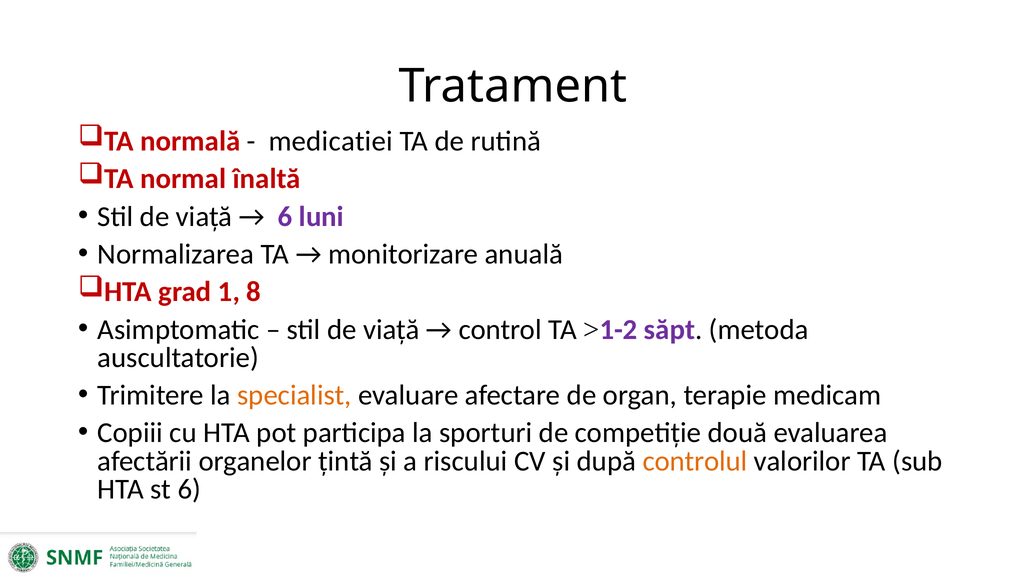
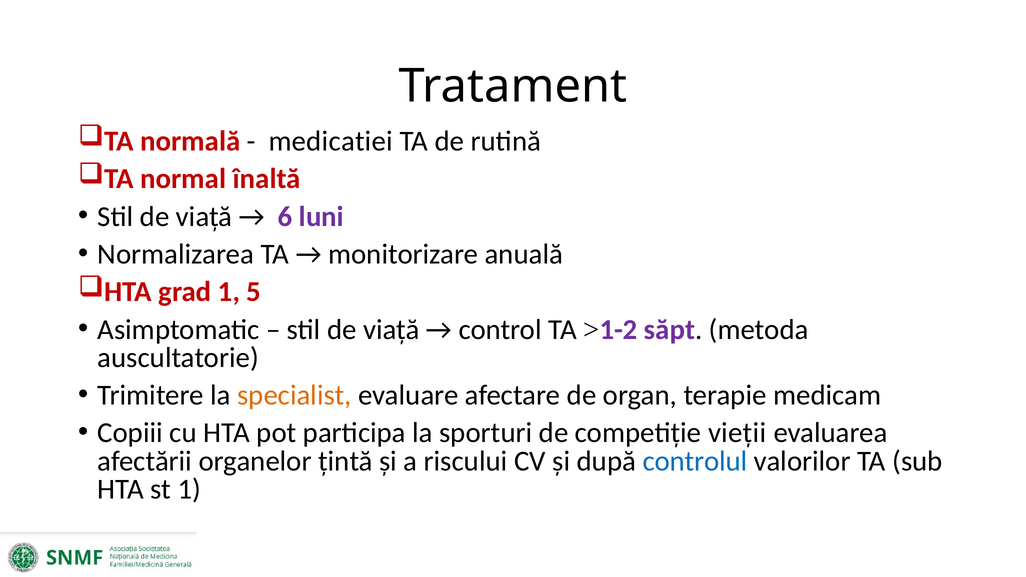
8: 8 -> 5 (254, 292)
două: două -> vieții (737, 433)
controlul colour: orange -> blue (695, 461)
st 6: 6 -> 1 (189, 489)
